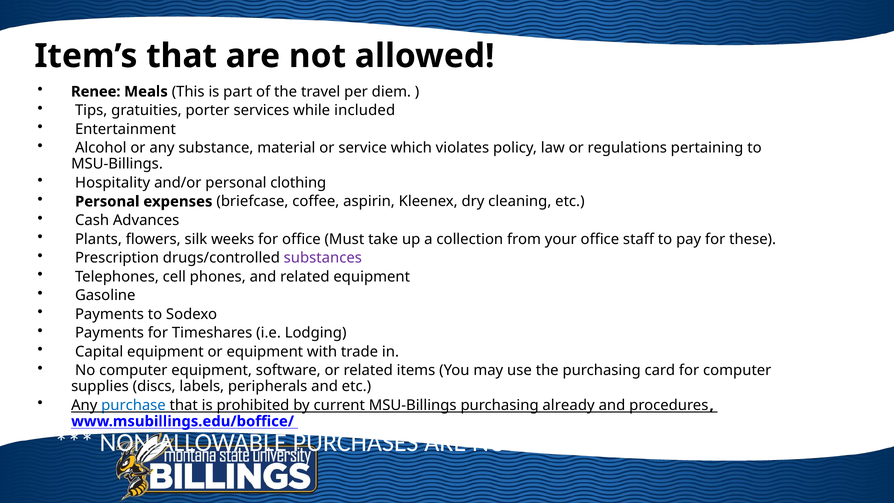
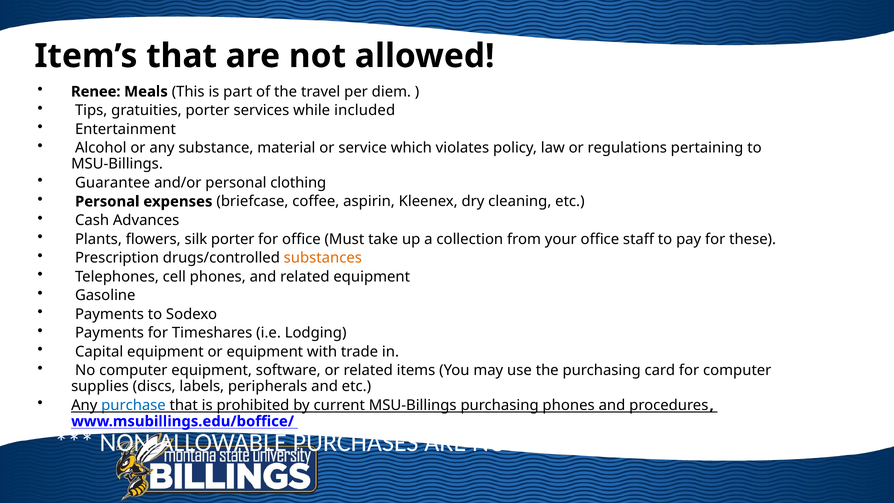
Hospitality: Hospitality -> Guarantee (113, 183)
silk weeks: weeks -> porter (233, 239)
substances colour: purple -> orange (323, 258)
purchasing already: already -> phones (569, 405)
